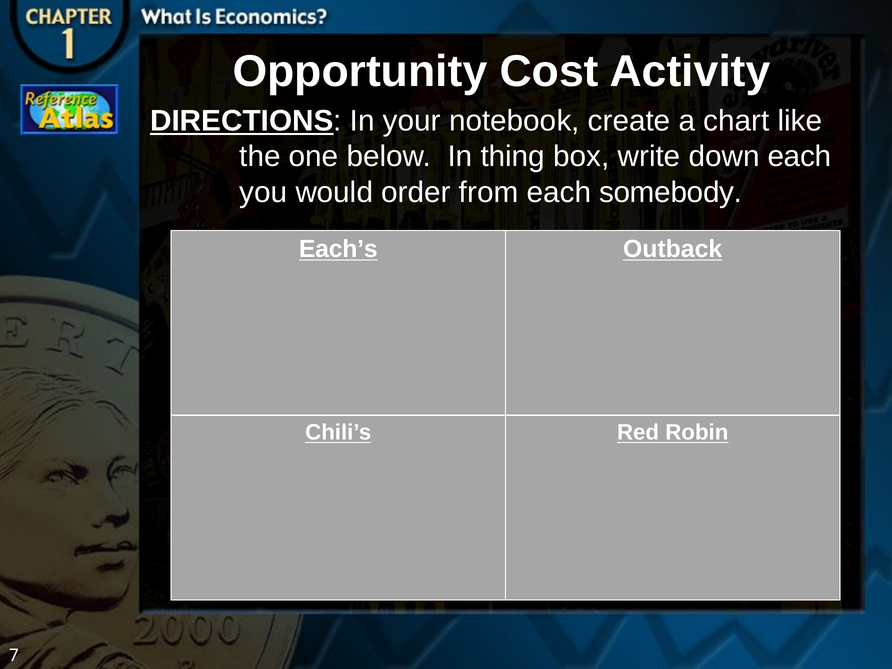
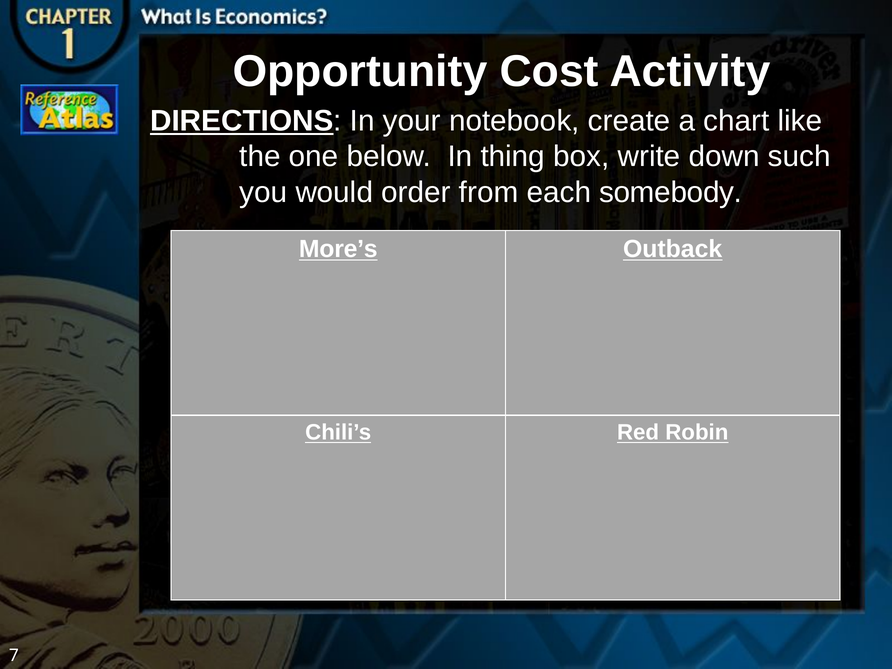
down each: each -> such (799, 157)
Each’s: Each’s -> More’s (338, 249)
